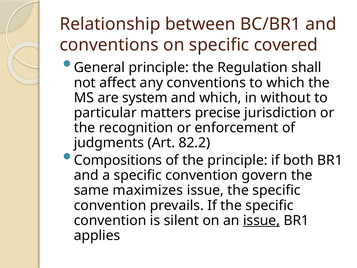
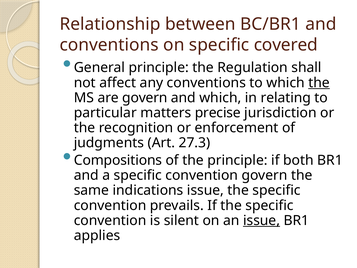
the underline: none -> present (319, 83)
are system: system -> govern (145, 98)
without: without -> relating (286, 98)
82.2: 82.2 -> 27.3 (194, 143)
maximizes: maximizes -> indications (148, 190)
